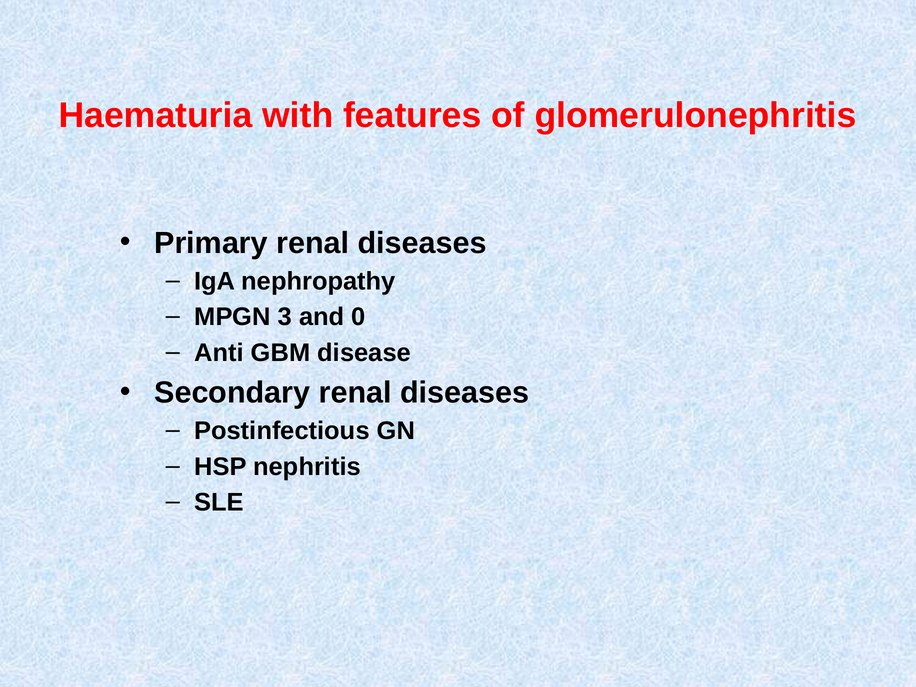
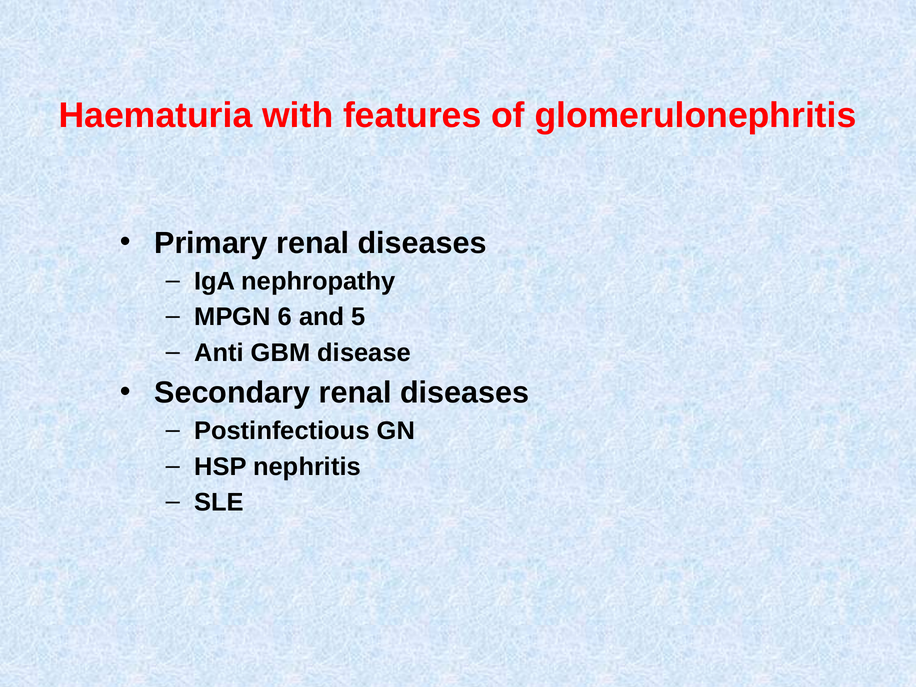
3: 3 -> 6 (285, 317)
0: 0 -> 5 (358, 317)
